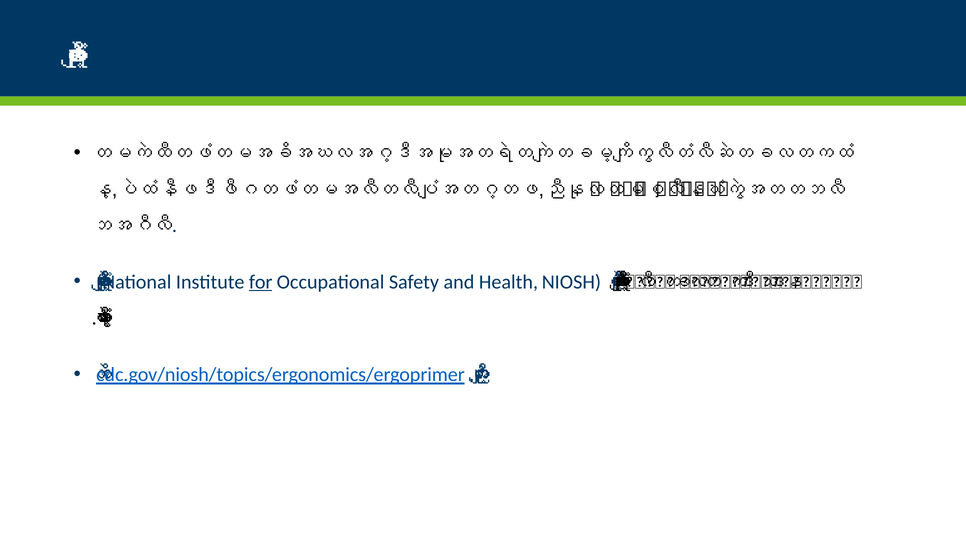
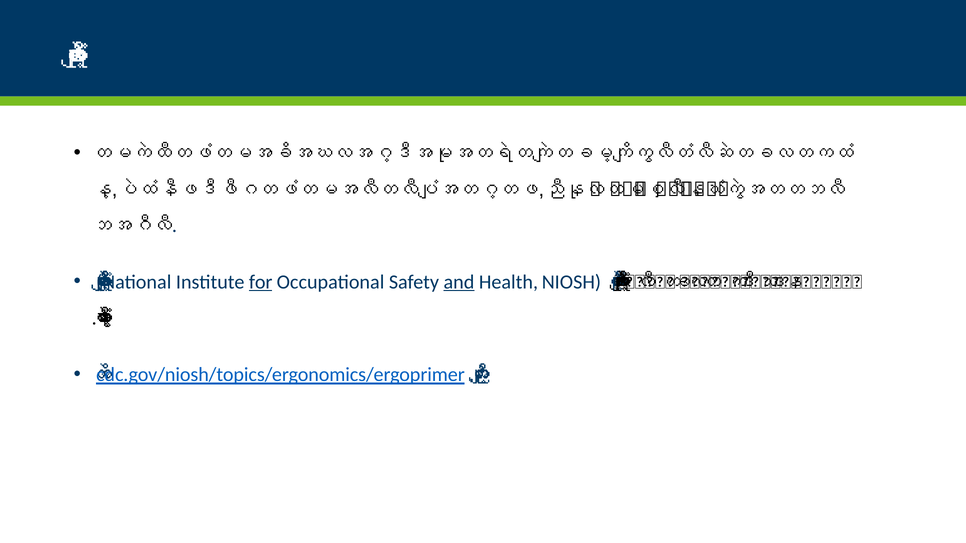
and underline: none -> present (459, 282)
